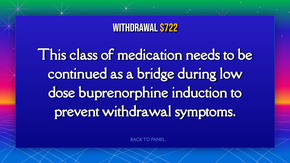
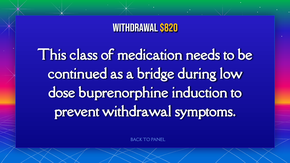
$722: $722 -> $820 (169, 28)
